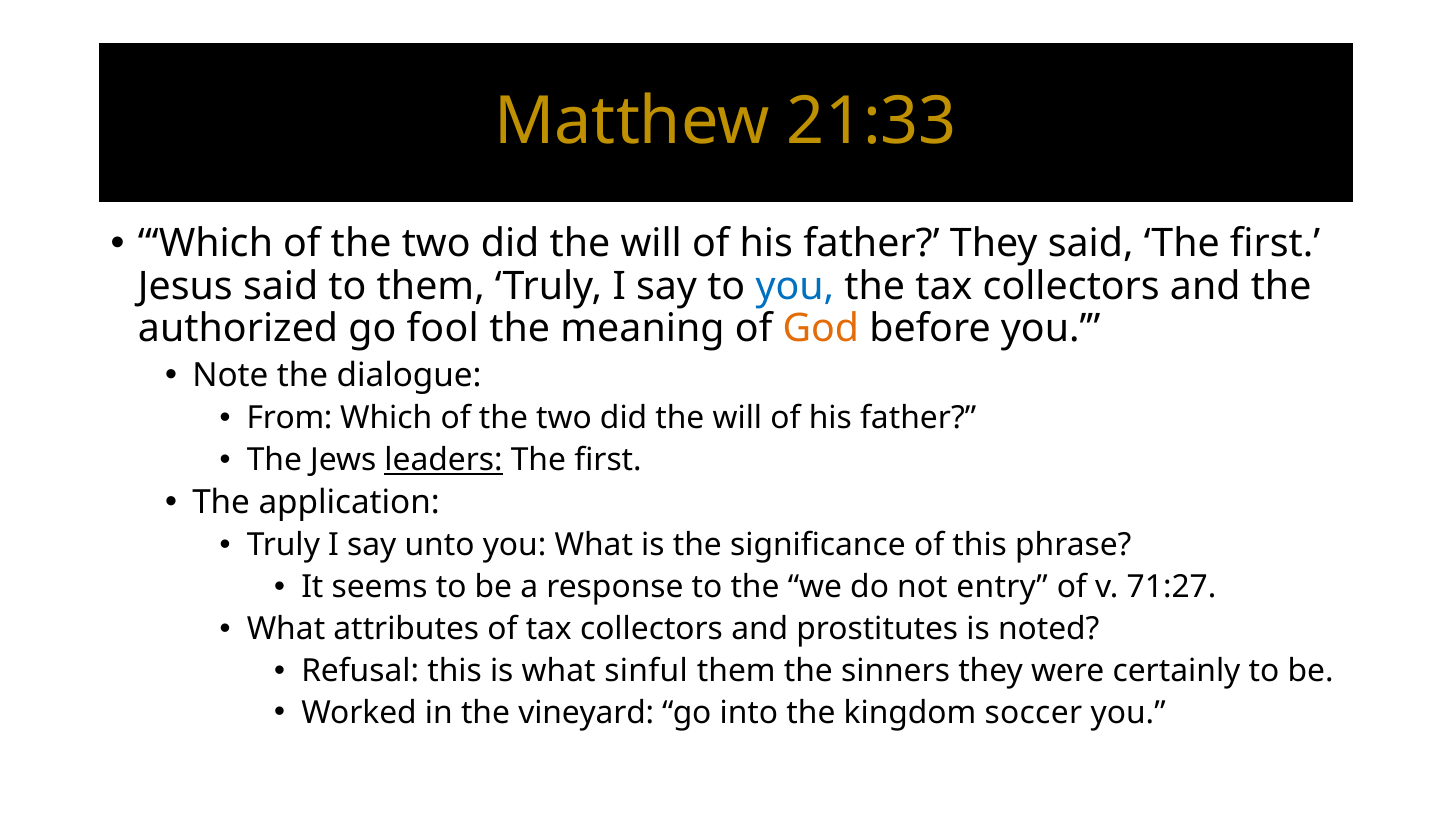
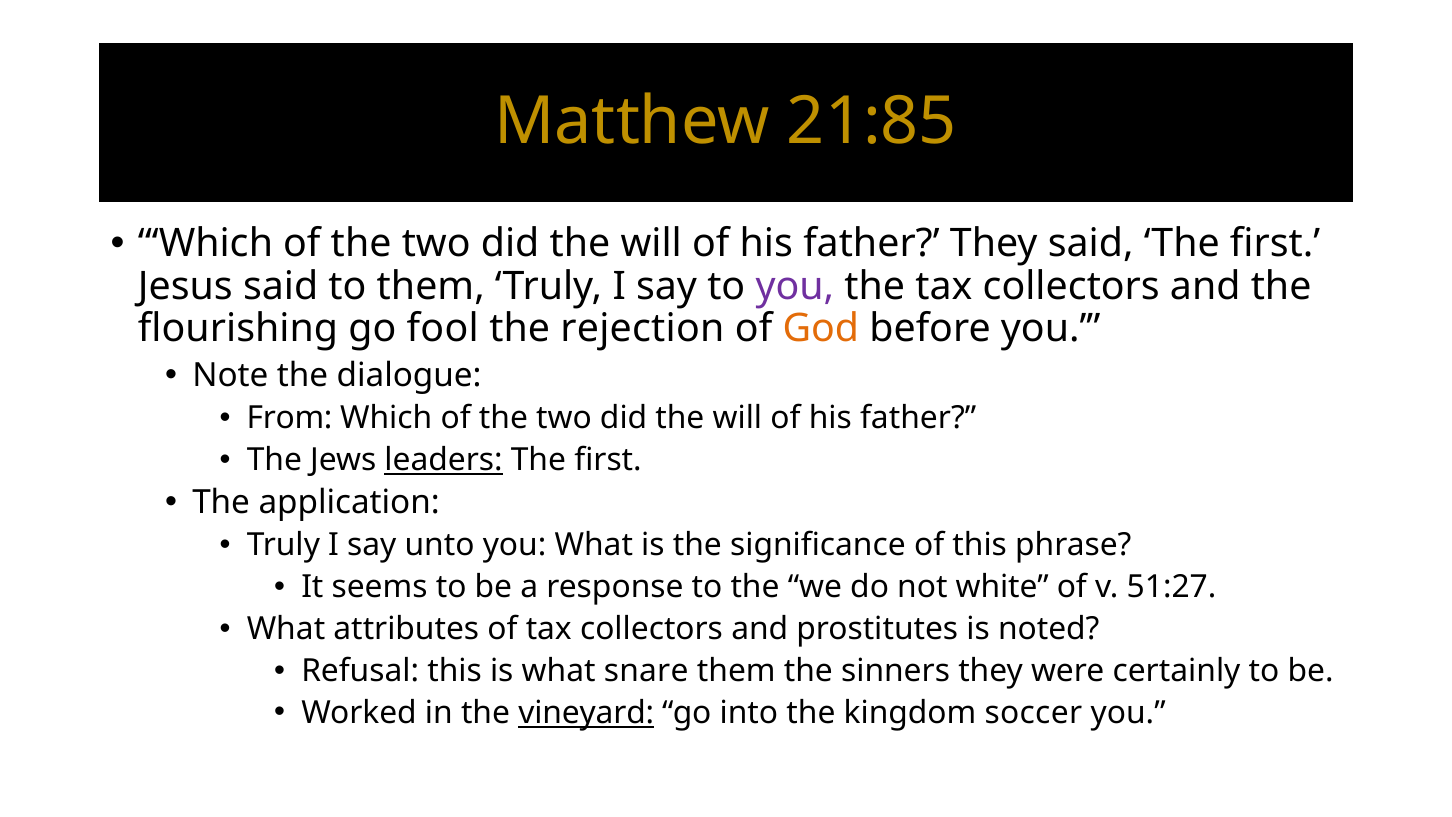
21:33: 21:33 -> 21:85 (872, 122)
you colour: blue -> purple (795, 286)
authorized: authorized -> flourishing (238, 329)
meaning: meaning -> rejection (642, 329)
entry: entry -> white (1002, 587)
71:27: 71:27 -> 51:27 (1172, 587)
sinful: sinful -> snare (646, 671)
vineyard underline: none -> present (586, 713)
